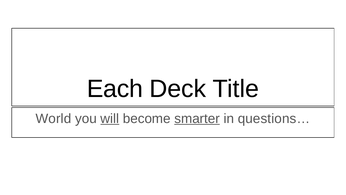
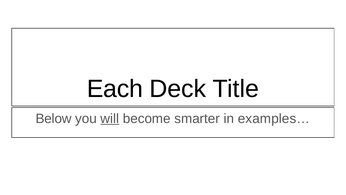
World: World -> Below (54, 118)
smarter underline: present -> none (197, 118)
questions…: questions… -> examples… (274, 118)
